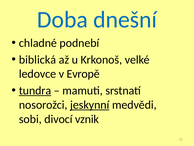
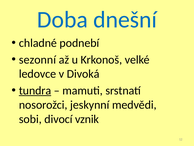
biblická: biblická -> sezonní (37, 59)
Evropě: Evropě -> Divoká (83, 74)
jeskynní underline: present -> none (90, 104)
